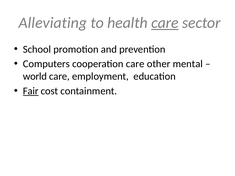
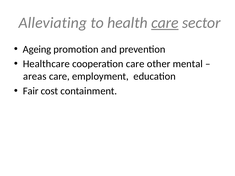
School: School -> Ageing (37, 49)
Computers: Computers -> Healthcare (46, 64)
world: world -> areas (35, 76)
Fair underline: present -> none (31, 91)
